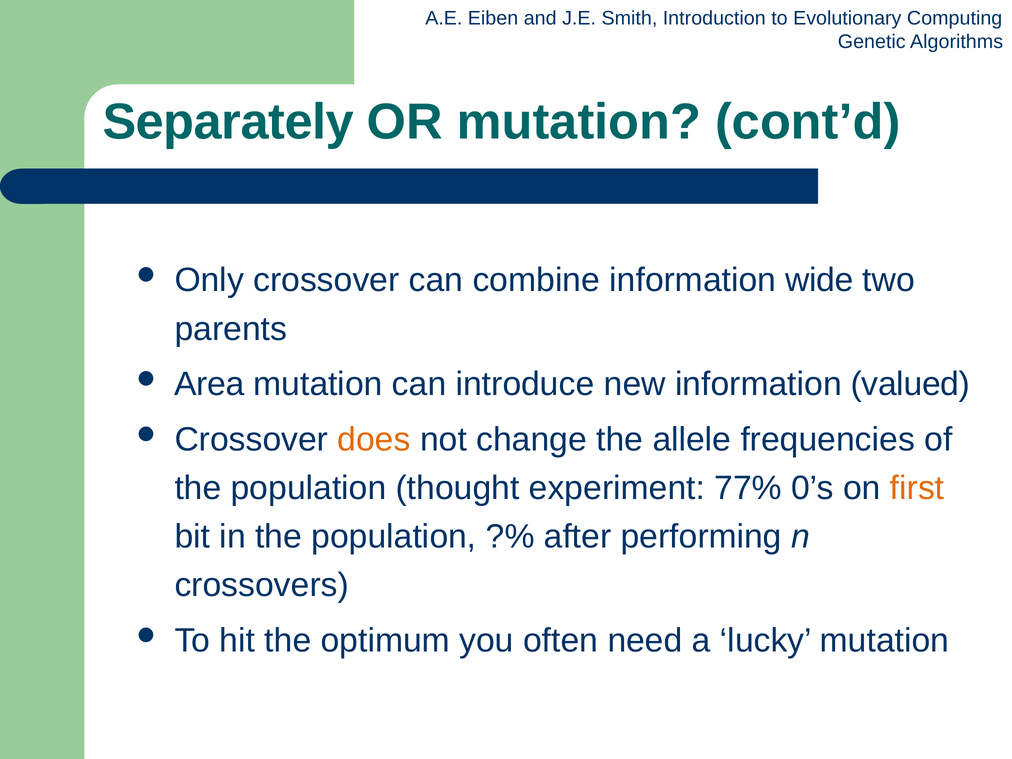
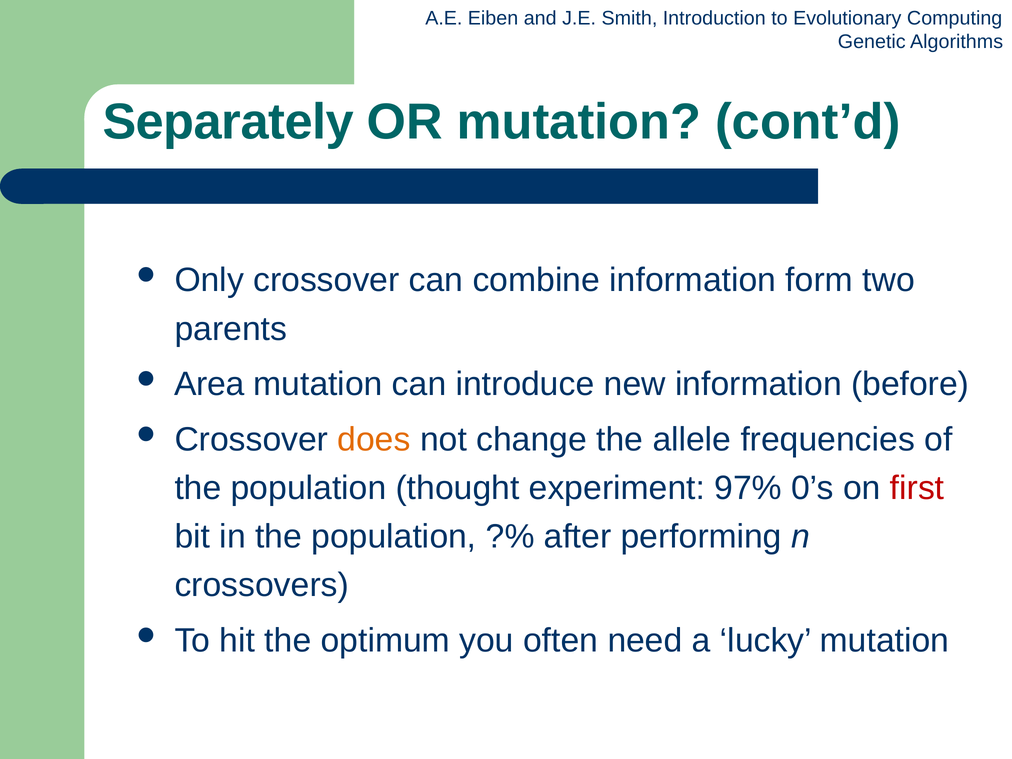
wide: wide -> form (819, 280)
valued: valued -> before (910, 384)
77%: 77% -> 97% (748, 488)
first colour: orange -> red (917, 488)
